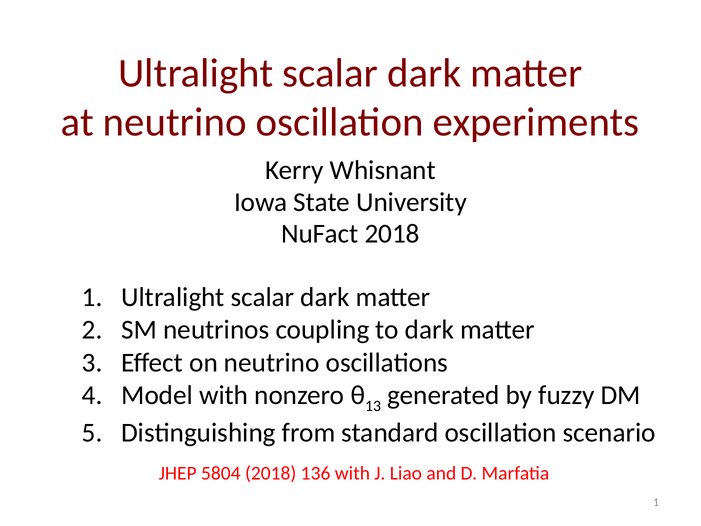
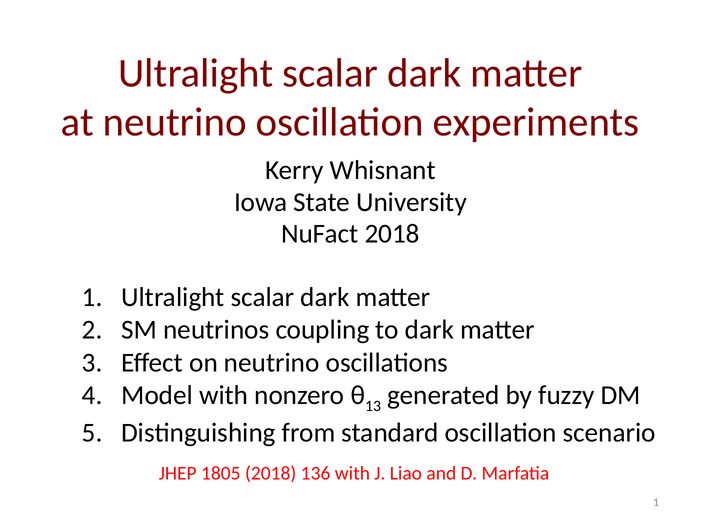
5804: 5804 -> 1805 (221, 473)
